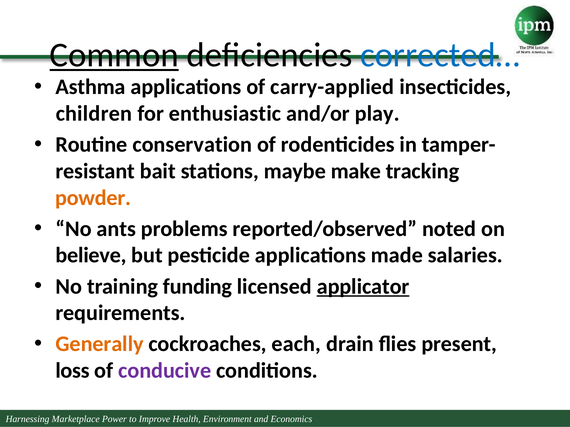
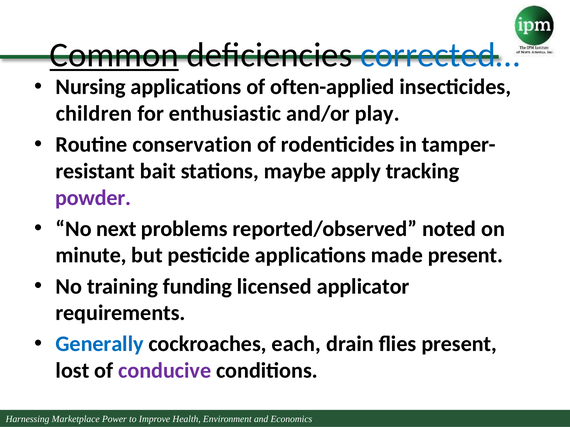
Asthma: Asthma -> Nursing (91, 87)
carry-applied: carry-applied -> often-applied (332, 87)
make: make -> apply (356, 171)
powder colour: orange -> purple (93, 198)
ants: ants -> next (116, 229)
believe: believe -> minute (91, 256)
made salaries: salaries -> present (465, 256)
applicator underline: present -> none (363, 287)
Generally colour: orange -> blue (100, 344)
loss: loss -> lost (72, 371)
